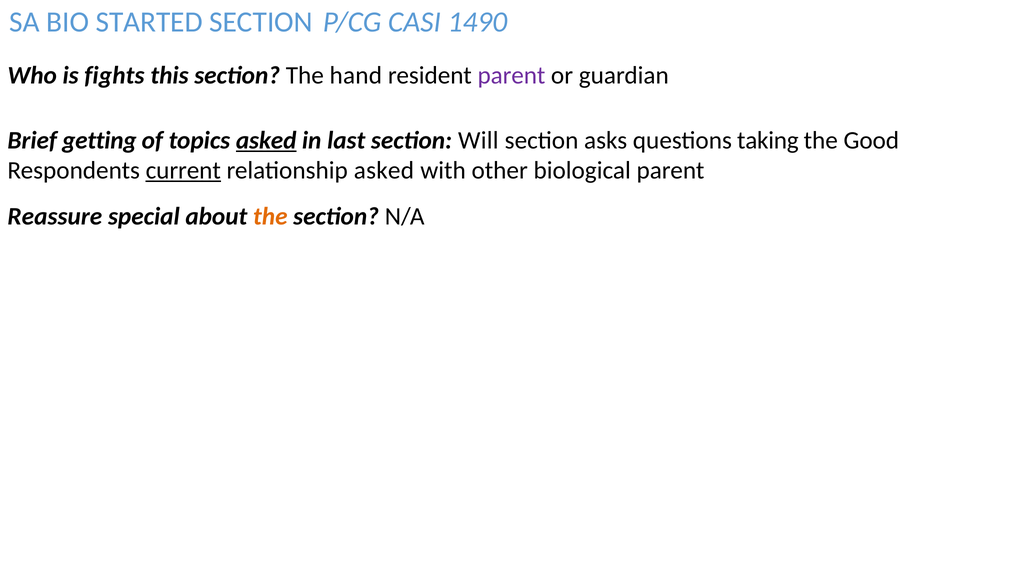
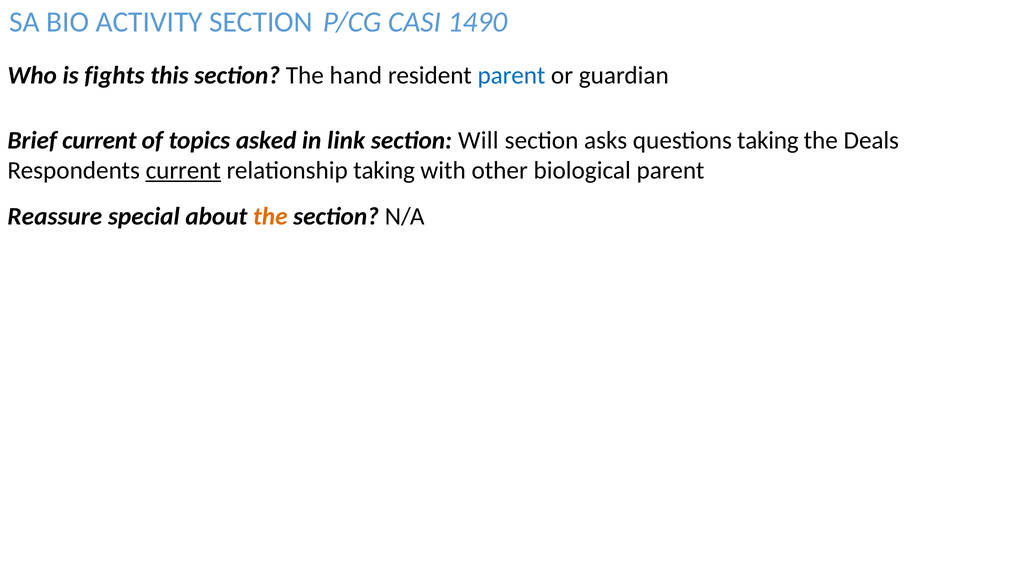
STARTED: STARTED -> ACTIVITY (149, 22)
parent colour: purple -> blue (511, 75)
Brief getting: getting -> current (99, 140)
asked underline: present -> none (266, 140)
last: last -> link (346, 140)
Good: Good -> Deals (871, 140)
relationship asked: asked -> taking (384, 171)
